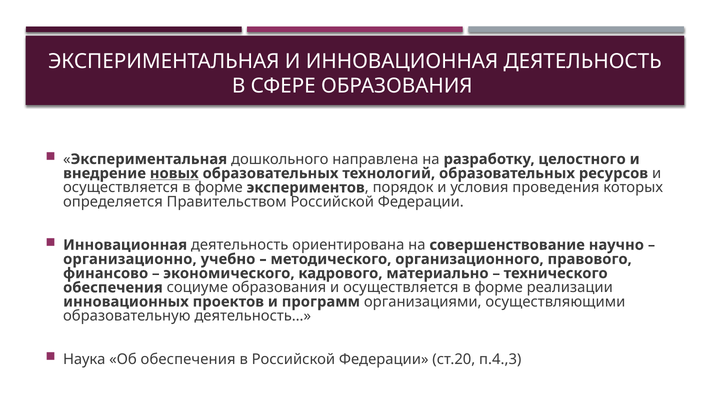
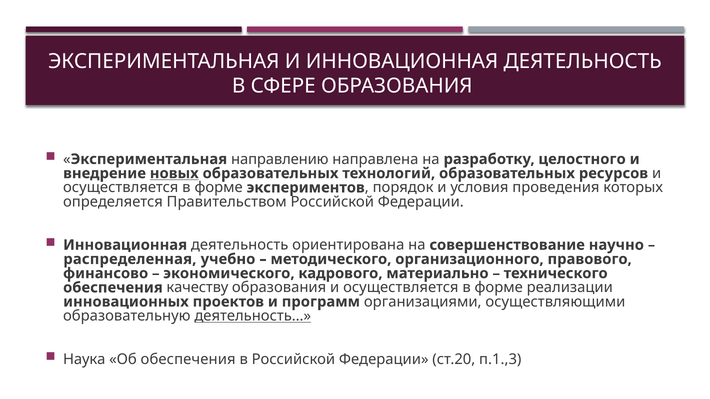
дошкольного: дошкольного -> направлению (280, 159)
организационно: организационно -> распределенная (130, 259)
социуме: социуме -> качеству (197, 288)
деятельность… underline: none -> present (253, 316)
п.4.,3: п.4.,3 -> п.1.,3 (500, 359)
